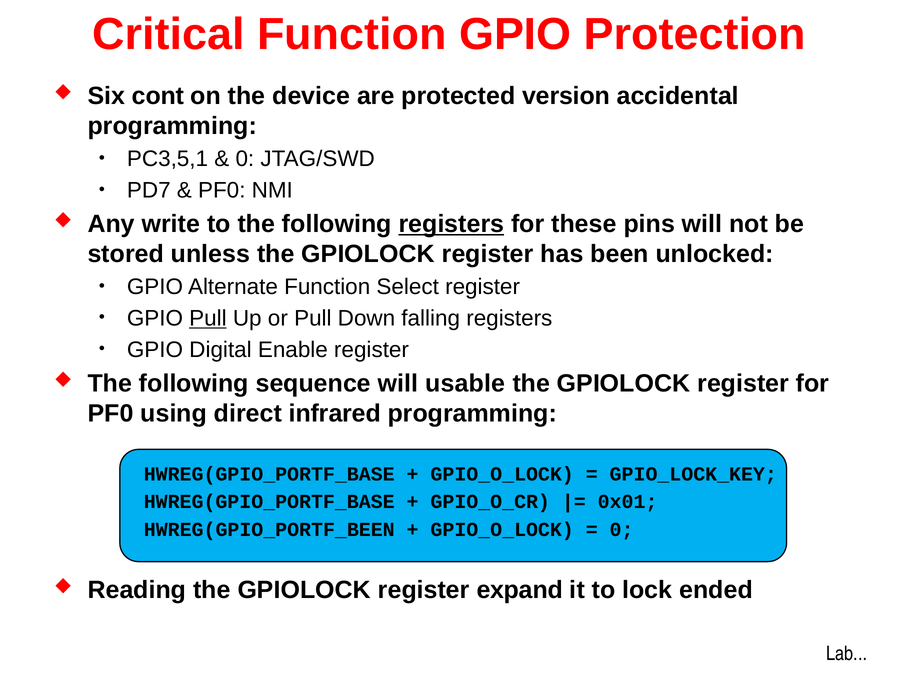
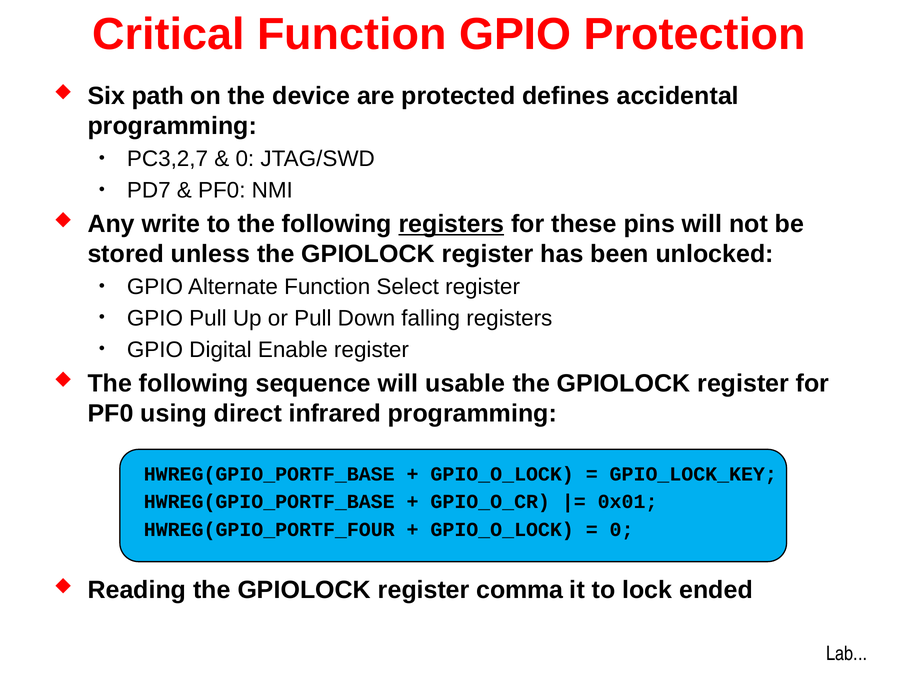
cont: cont -> path (158, 96)
version: version -> defines (566, 96)
PC3,5,1: PC3,5,1 -> PC3,2,7 (168, 159)
Pull underline: present -> none (208, 318)
HWREG(GPIO_PORTF_BEEN: HWREG(GPIO_PORTF_BEEN -> HWREG(GPIO_PORTF_FOUR (269, 530)
expand: expand -> comma (520, 590)
